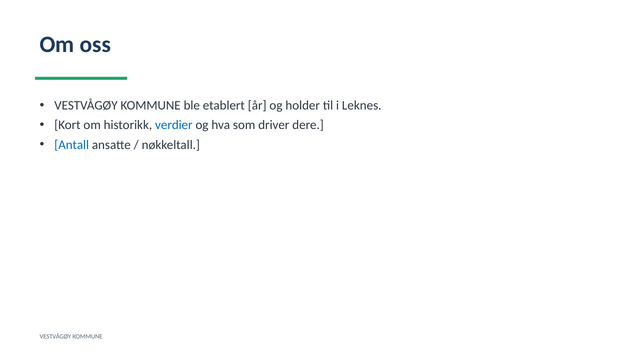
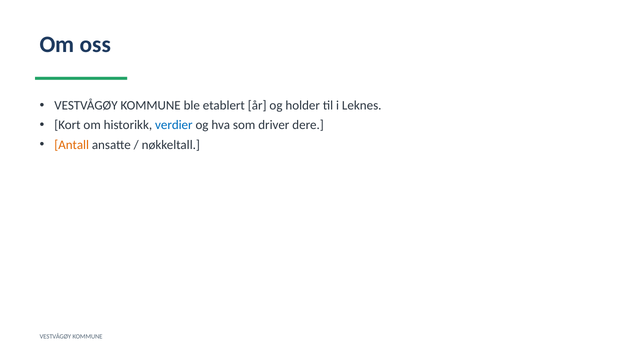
Antall colour: blue -> orange (72, 145)
